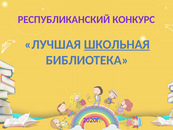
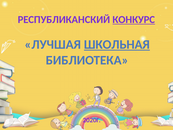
КОНКУРС underline: none -> present (134, 20)
